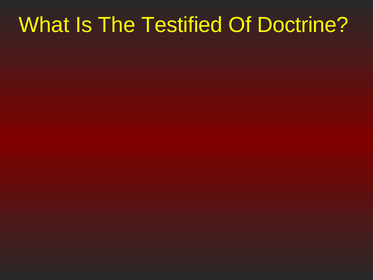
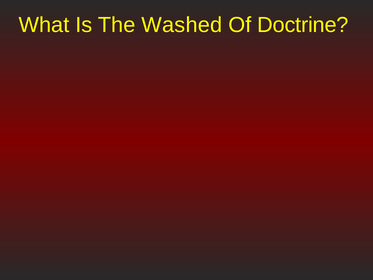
Testified: Testified -> Washed (182, 25)
